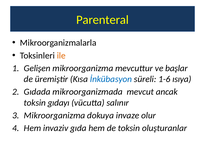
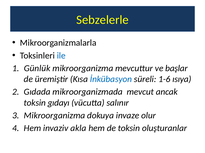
Parenteral: Parenteral -> Sebzelerle (102, 20)
ile colour: orange -> blue (61, 56)
Gelişen: Gelişen -> Günlük (37, 69)
gıda: gıda -> akla (78, 129)
